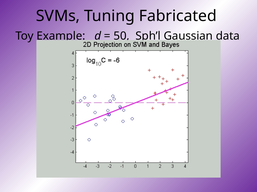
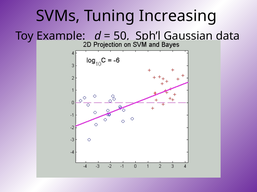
Fabricated: Fabricated -> Increasing (178, 16)
